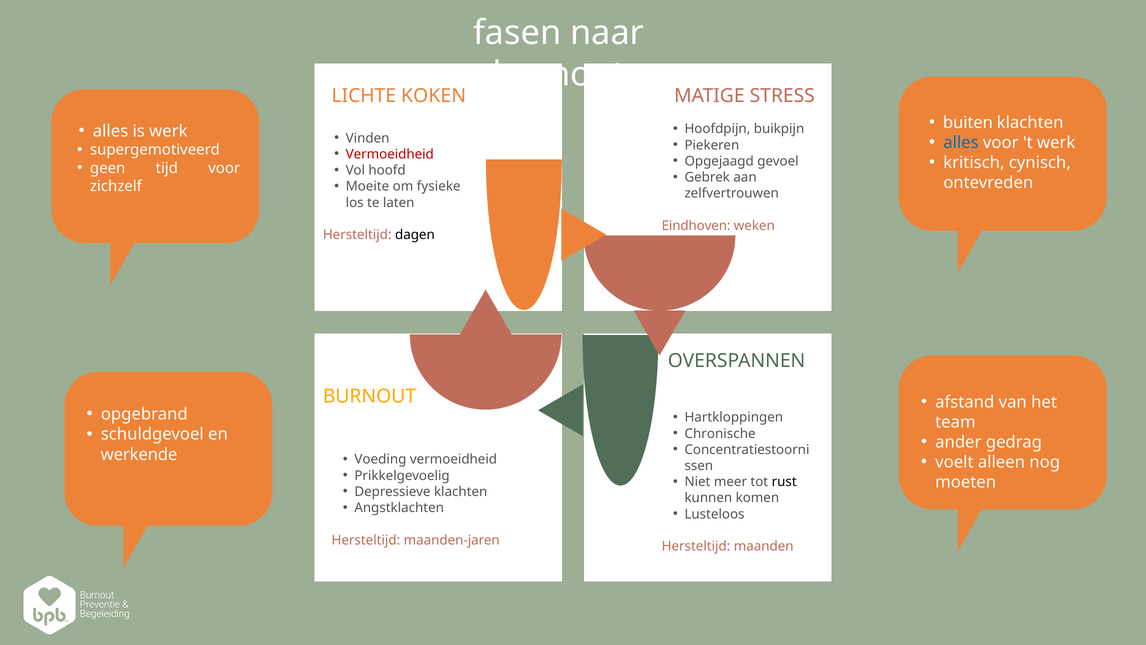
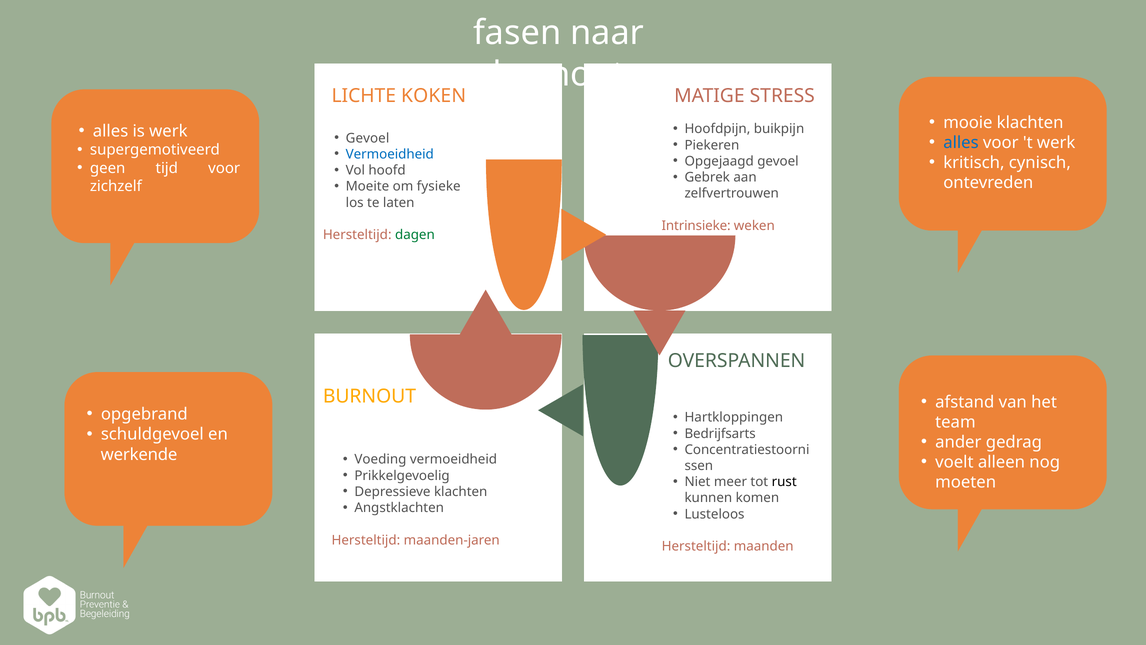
buiten: buiten -> mooie (968, 122)
Vinden: Vinden -> Gevoel (368, 138)
Vermoeidheid colour: red -> blue (390, 154)
Eindhoven: Eindhoven -> Intrinsieke (696, 226)
dagen colour: black -> green (415, 235)
Chronische: Chronische -> Bedrijfsarts (720, 433)
